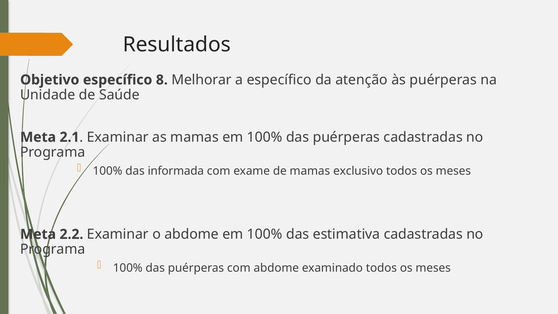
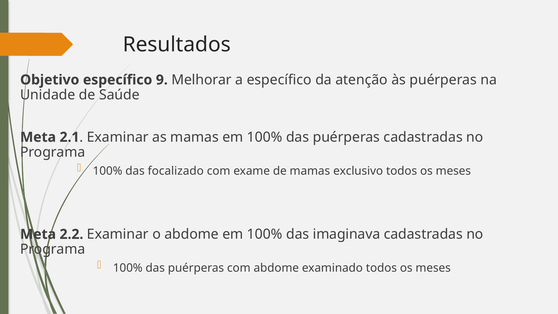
8: 8 -> 9 (162, 80)
informada: informada -> focalizado (176, 171)
estimativa: estimativa -> imaginava (347, 234)
